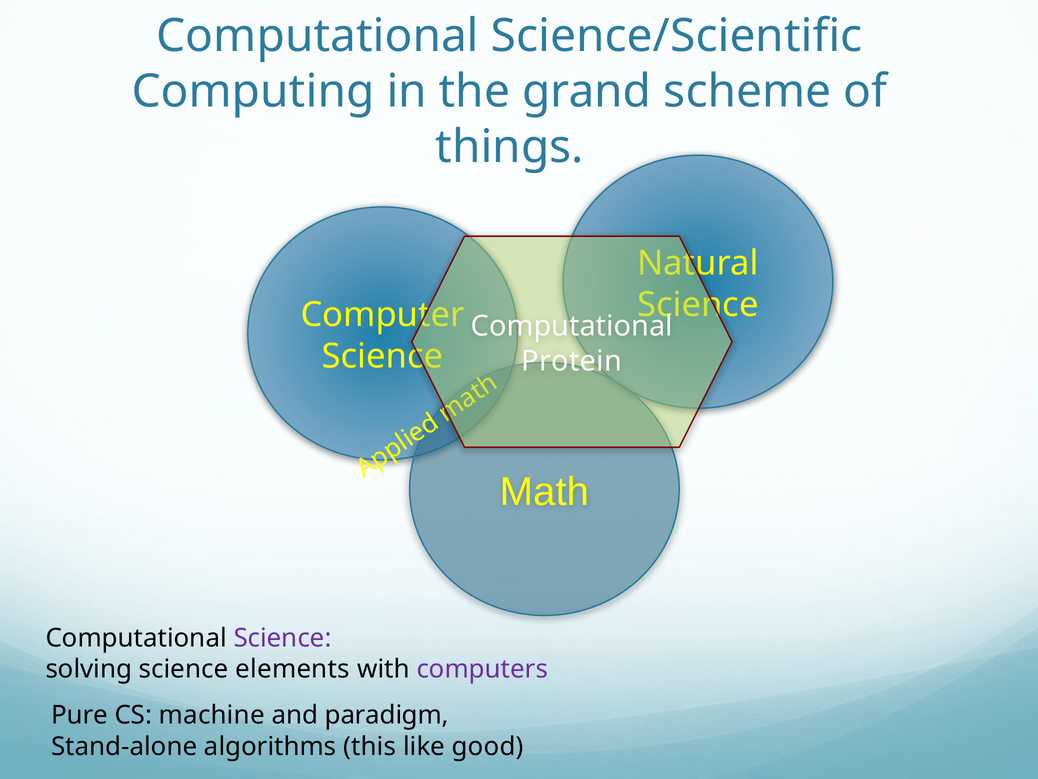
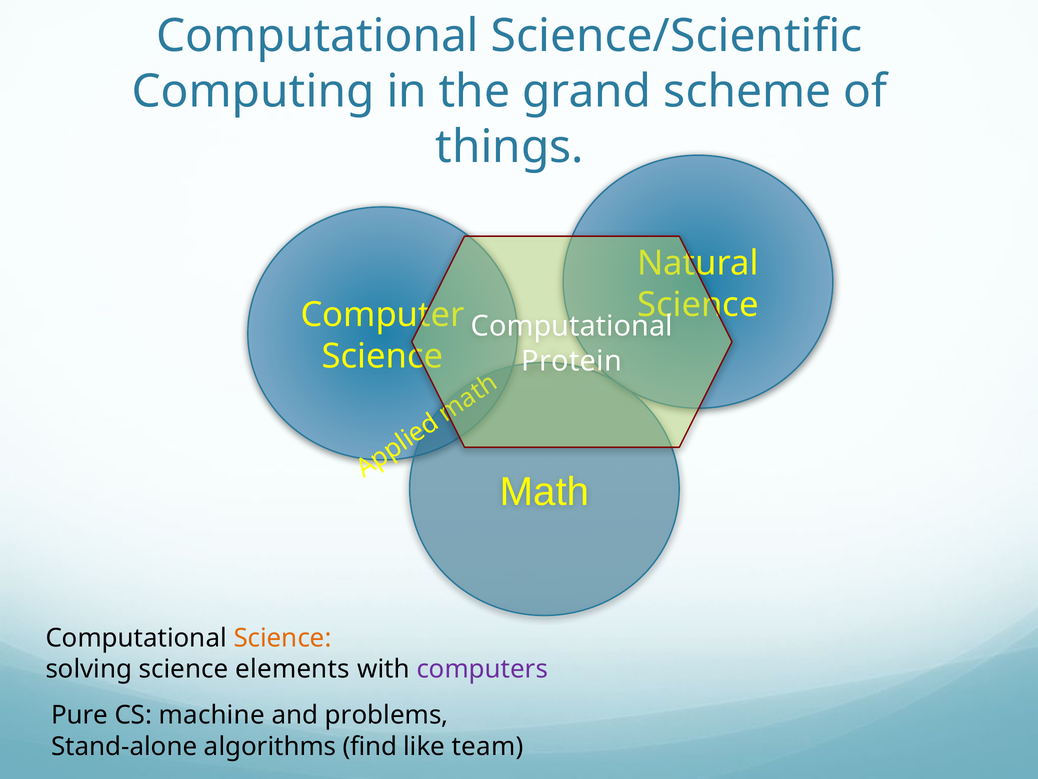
Science colour: purple -> orange (283, 638)
paradigm: paradigm -> problems (387, 715)
this: this -> find (370, 746)
good: good -> team (488, 746)
